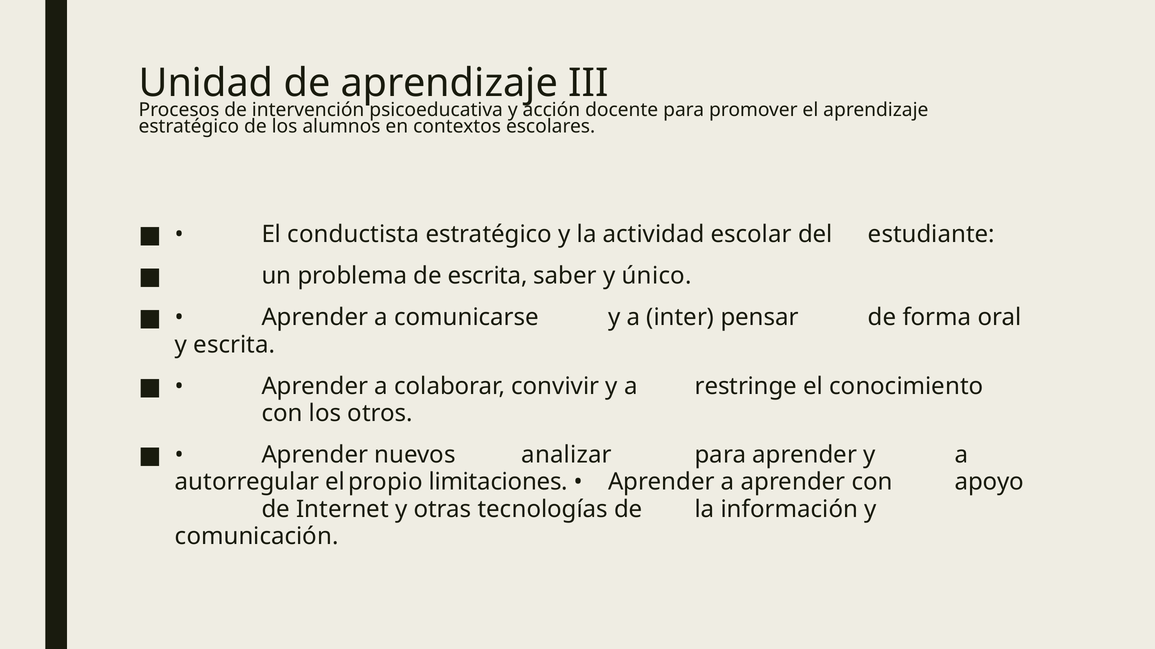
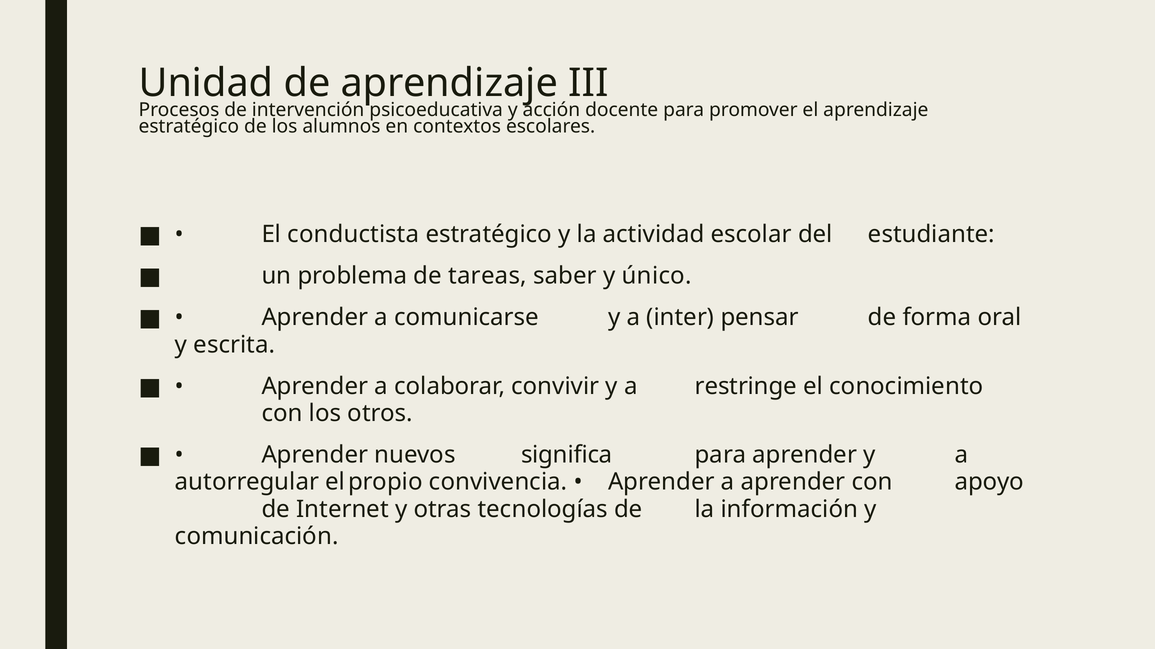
de escrita: escrita -> tareas (488, 276)
analizar: analizar -> significa (567, 455)
limitaciones: limitaciones -> convivencia (498, 483)
